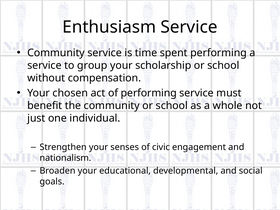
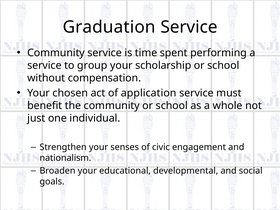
Enthusiasm: Enthusiasm -> Graduation (109, 27)
of performing: performing -> application (149, 93)
